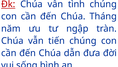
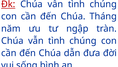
tiến: tiến -> tình (57, 40)
